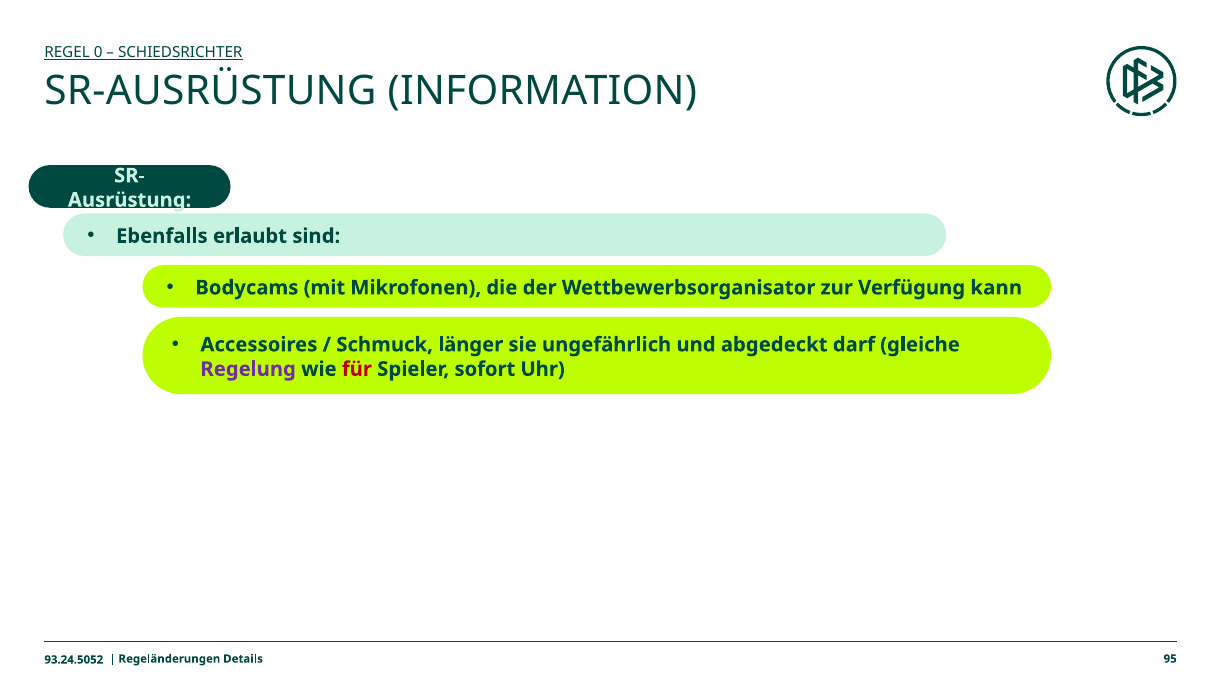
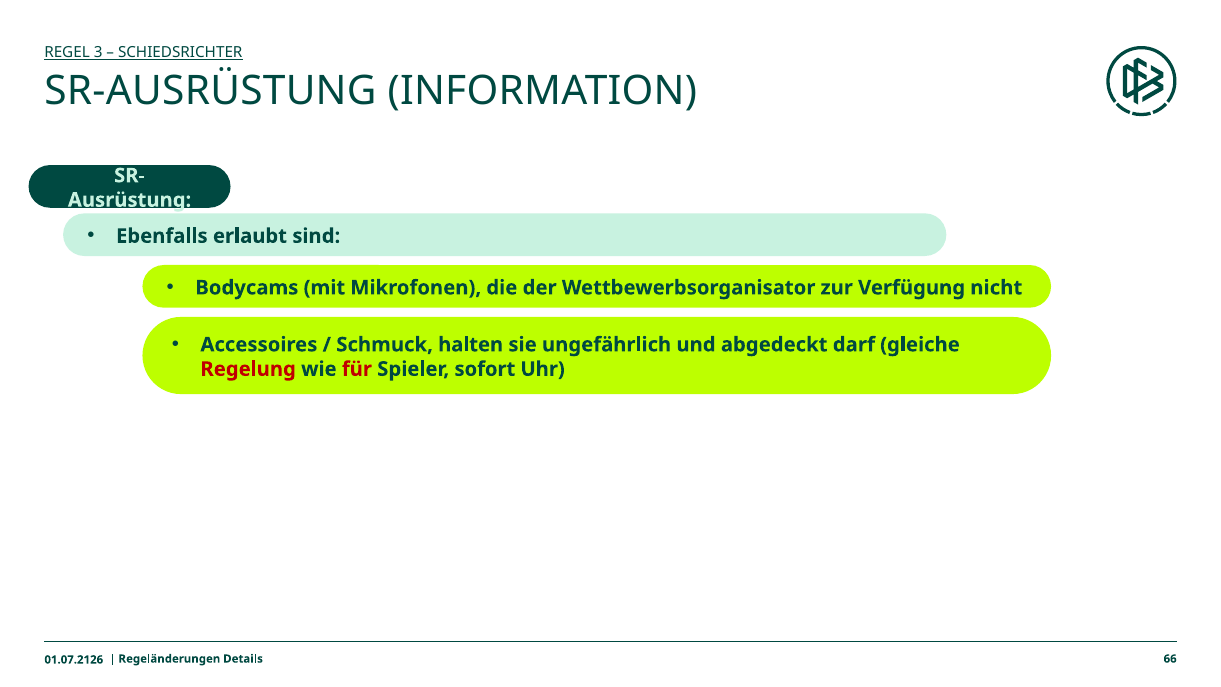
0: 0 -> 3 (98, 53)
kann: kann -> nicht (996, 288)
länger: länger -> halten (471, 345)
Regelung colour: purple -> red (248, 369)
95: 95 -> 66 (1170, 659)
93.24.5052: 93.24.5052 -> 01.07.2126 (74, 660)
